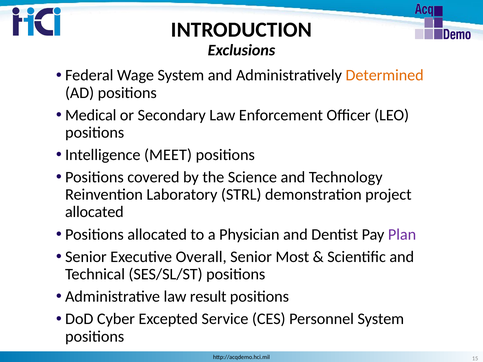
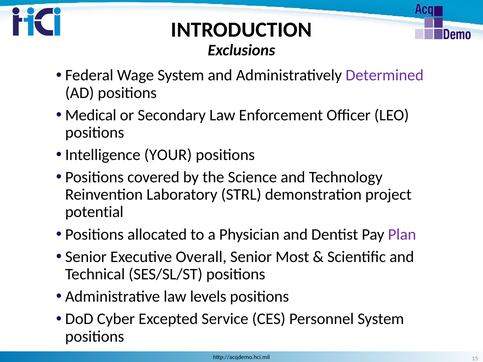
Determined colour: orange -> purple (385, 75)
MEET: MEET -> YOUR (168, 155)
allocated: allocated -> potential (94, 212)
result: result -> levels (208, 297)
